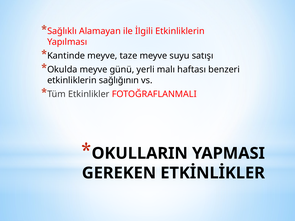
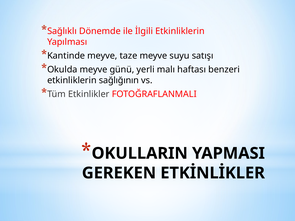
Alamayan: Alamayan -> Dönemde (100, 31)
